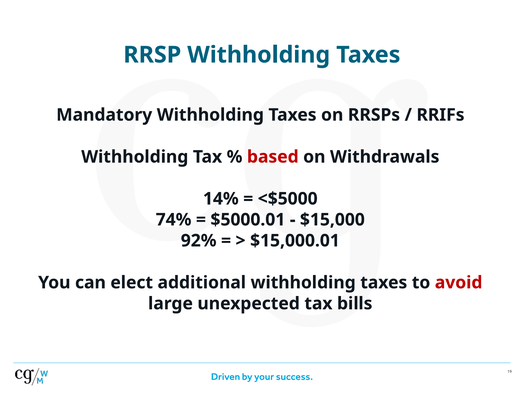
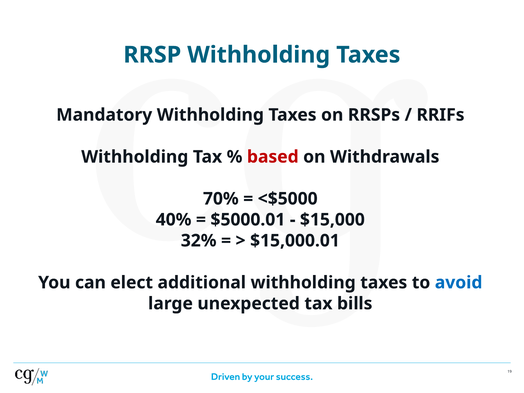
14%: 14% -> 70% (221, 199)
74%: 74% -> 40% (174, 220)
92%: 92% -> 32% (199, 241)
avoid colour: red -> blue (459, 283)
